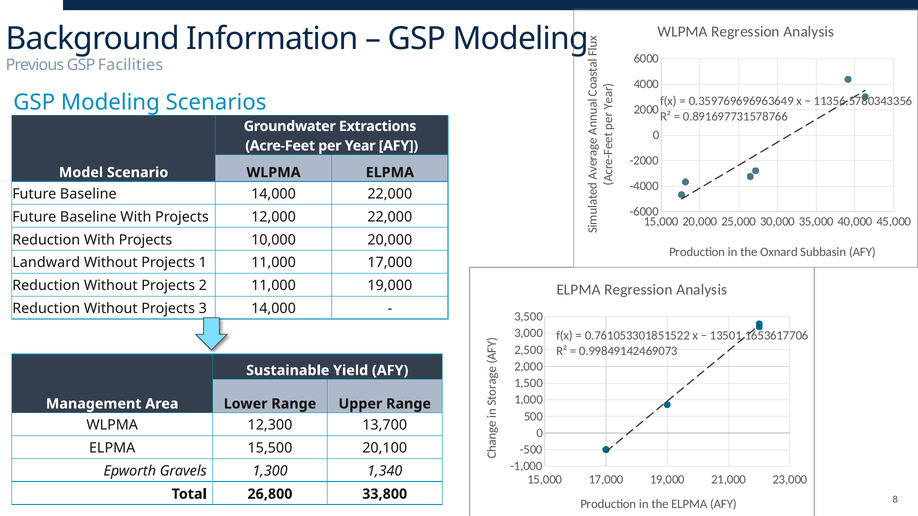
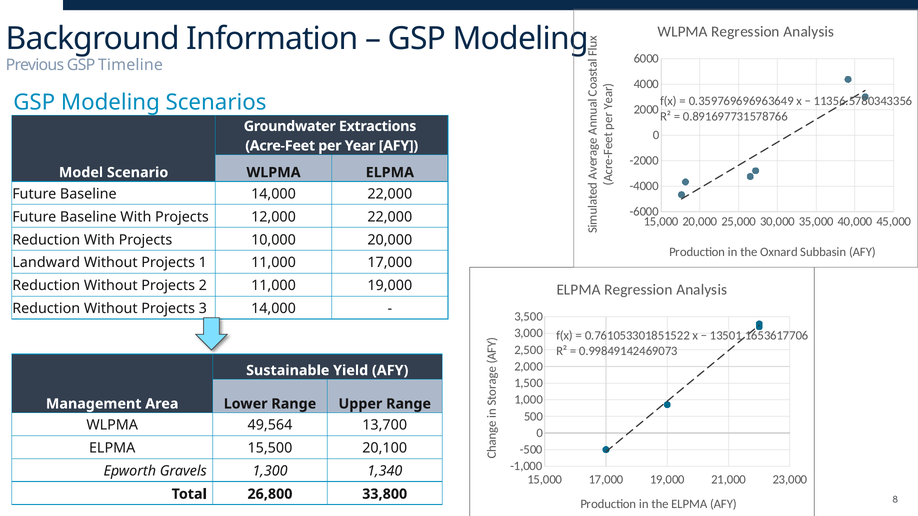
Facilities: Facilities -> Timeline (130, 65)
12,300: 12,300 -> 49,564 (270, 426)
